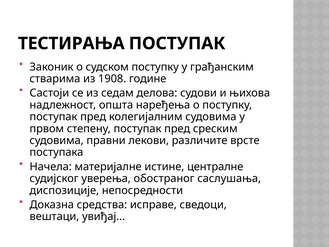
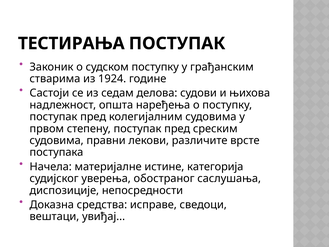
1908: 1908 -> 1924 (112, 79)
централне: централне -> категорија (215, 167)
